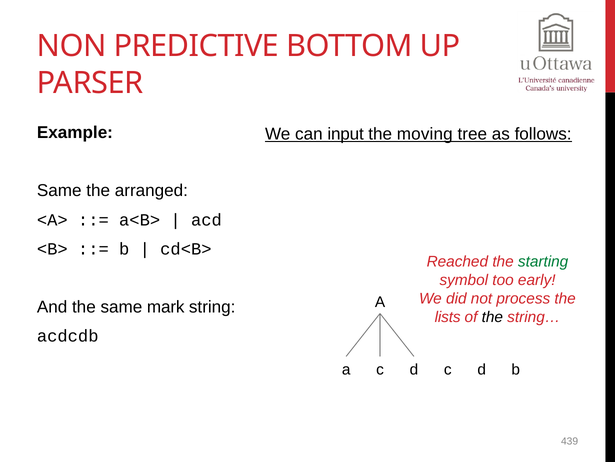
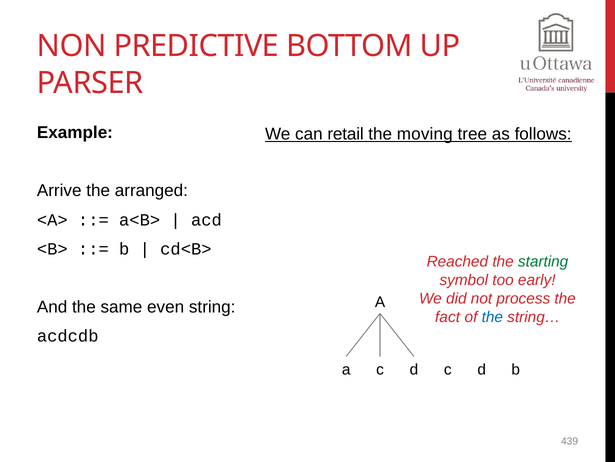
input: input -> retail (346, 134)
Same: Same -> Arrive (59, 191)
mark: mark -> even (166, 307)
lists: lists -> fact (447, 317)
the colour: black -> blue (492, 317)
